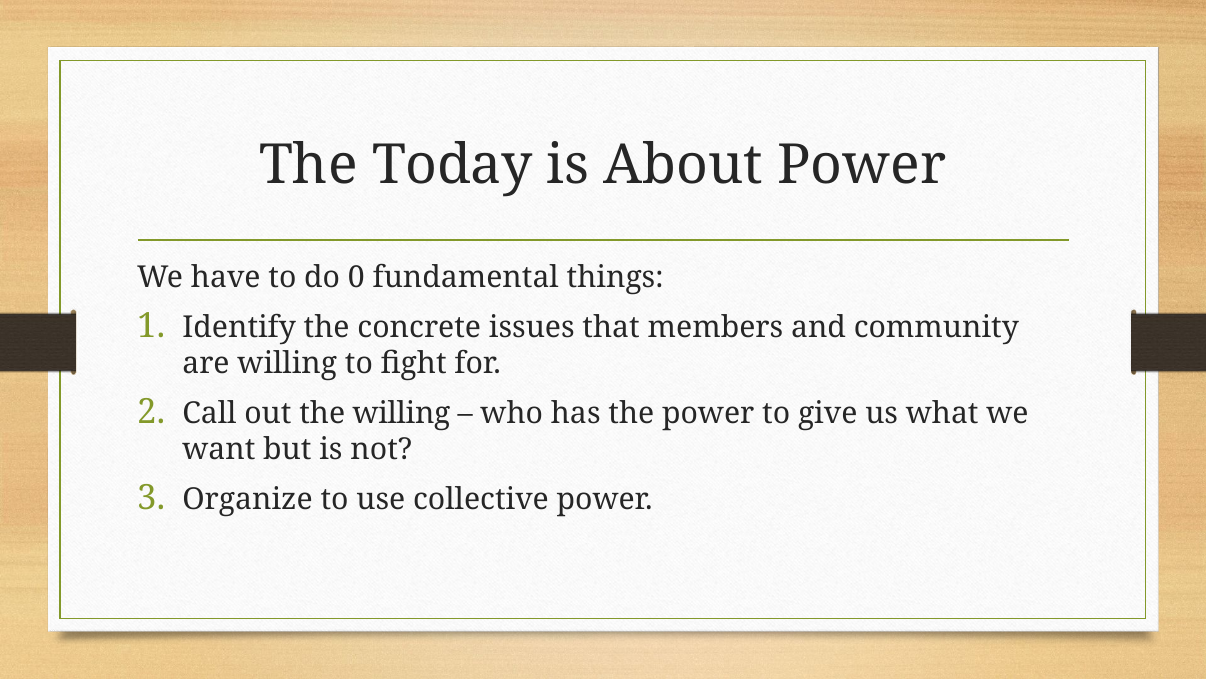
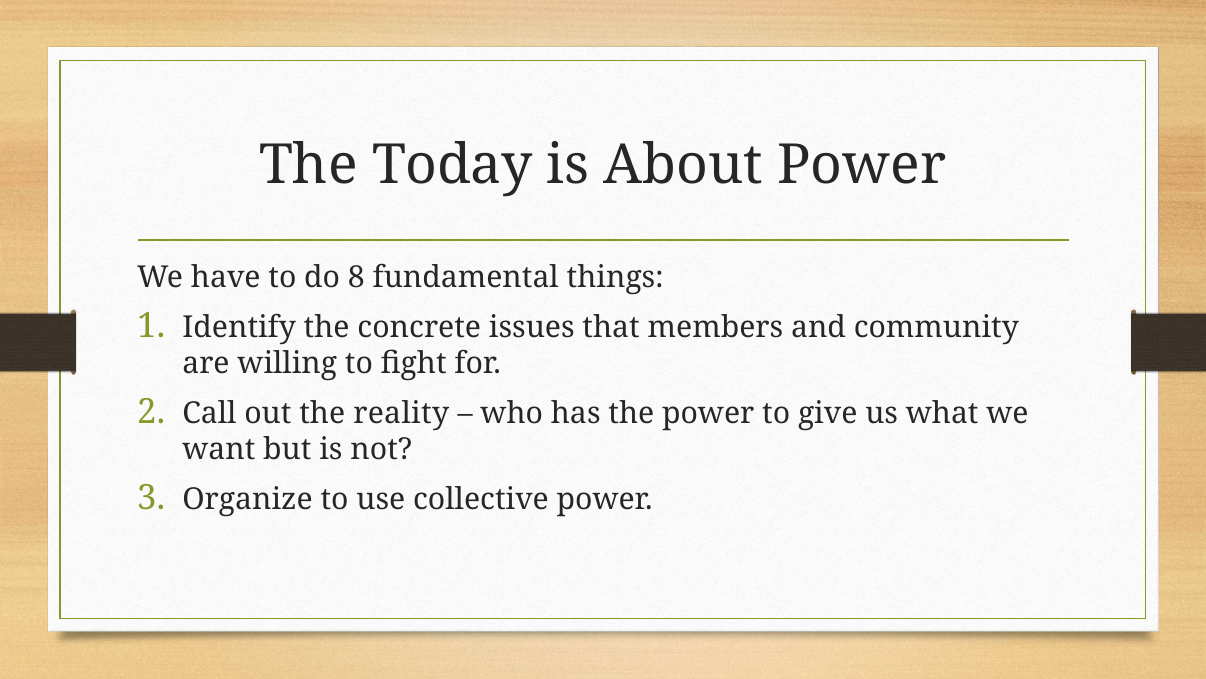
0: 0 -> 8 (356, 278)
the willing: willing -> reality (401, 413)
